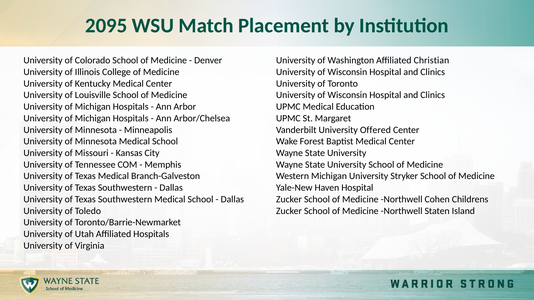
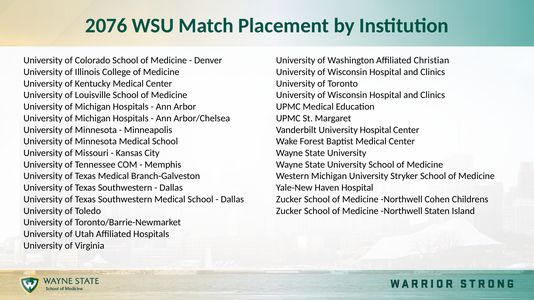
2095: 2095 -> 2076 (106, 26)
University Offered: Offered -> Hospital (376, 130)
